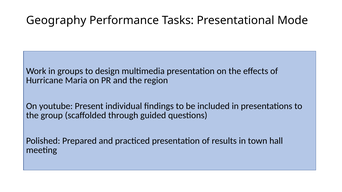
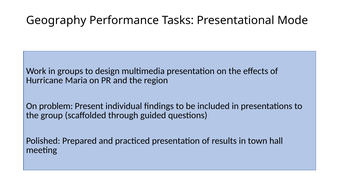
youtube: youtube -> problem (56, 106)
